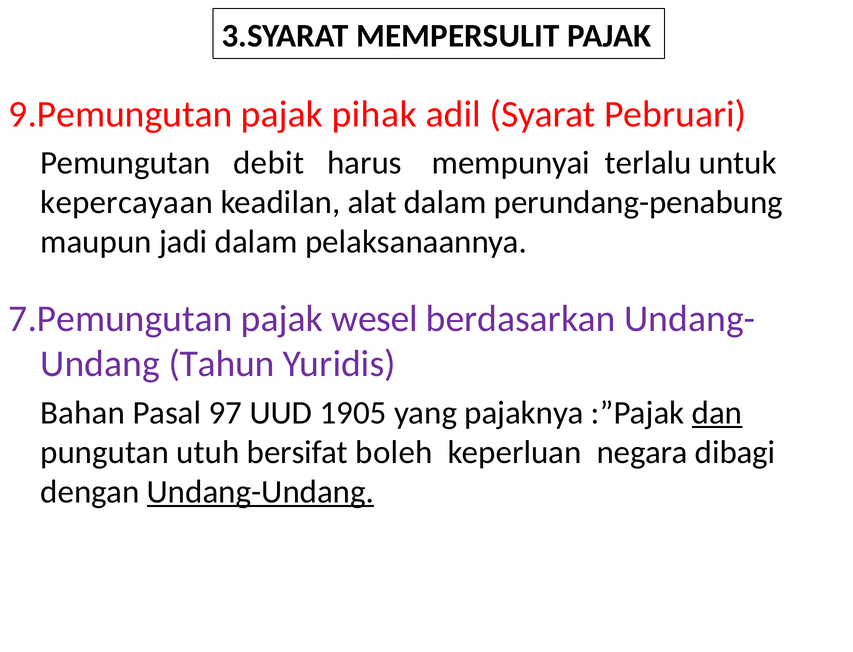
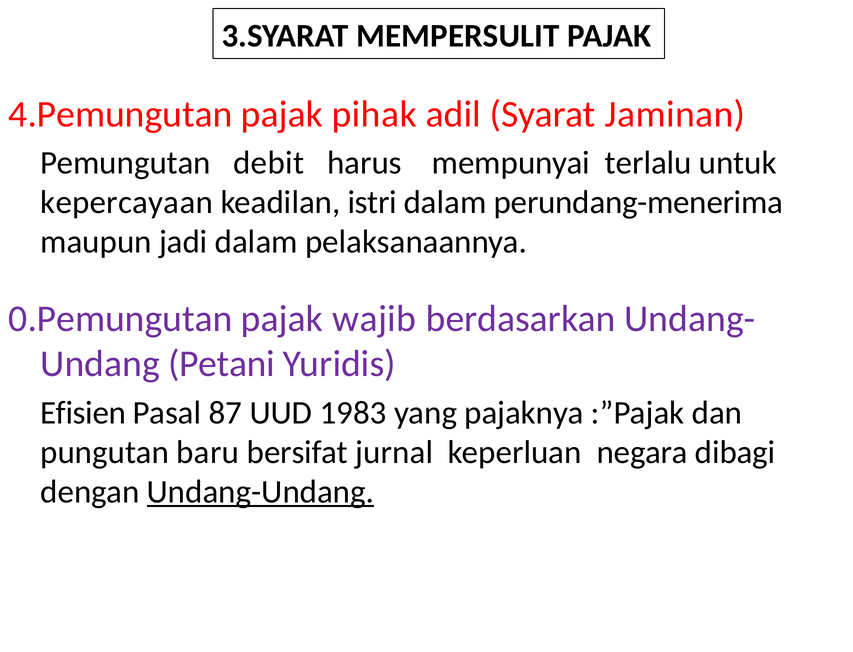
9.Pemungutan: 9.Pemungutan -> 4.Pemungutan (120, 114)
Pebruari: Pebruari -> Jaminan (675, 114)
alat: alat -> istri (372, 202)
perundang-penabung: perundang-penabung -> perundang-menerima (639, 202)
7.Pemungutan: 7.Pemungutan -> 0.Pemungutan (120, 319)
wesel: wesel -> wajib (374, 319)
Tahun: Tahun -> Petani (222, 364)
Bahan: Bahan -> Efisien (83, 413)
97: 97 -> 87 (225, 413)
1905: 1905 -> 1983 (353, 413)
dan underline: present -> none (717, 413)
utuh: utuh -> baru (208, 452)
boleh: boleh -> jurnal (394, 452)
